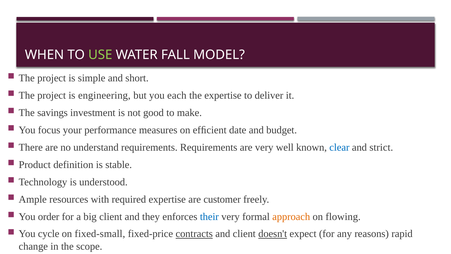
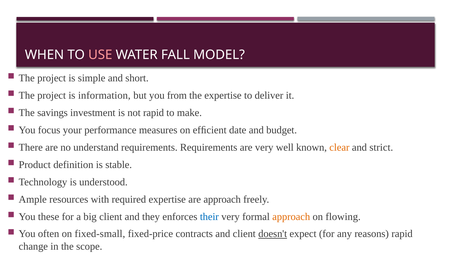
USE colour: light green -> pink (100, 55)
engineering: engineering -> information (104, 95)
each: each -> from (177, 95)
not good: good -> rapid (154, 113)
clear colour: blue -> orange (339, 147)
are customer: customer -> approach (222, 199)
order: order -> these (49, 216)
cycle: cycle -> often (49, 234)
contracts underline: present -> none (194, 234)
